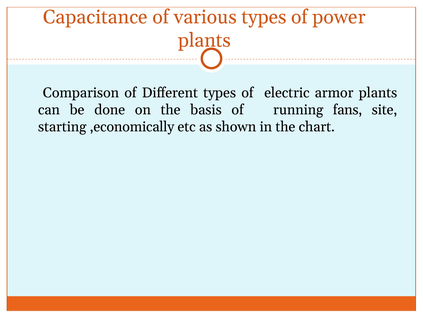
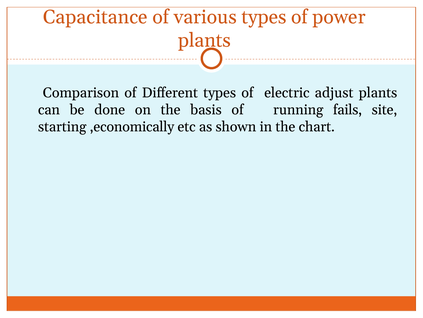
armor: armor -> adjust (334, 93)
fans: fans -> fails (348, 110)
